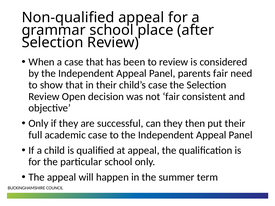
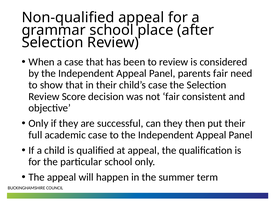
Open: Open -> Score (74, 97)
